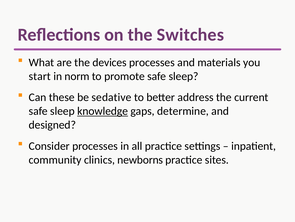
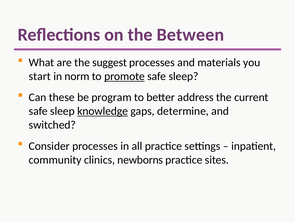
Switches: Switches -> Between (190, 35)
devices: devices -> suggest (110, 62)
promote underline: none -> present (124, 76)
sedative: sedative -> program (112, 97)
designed: designed -> switched (52, 125)
